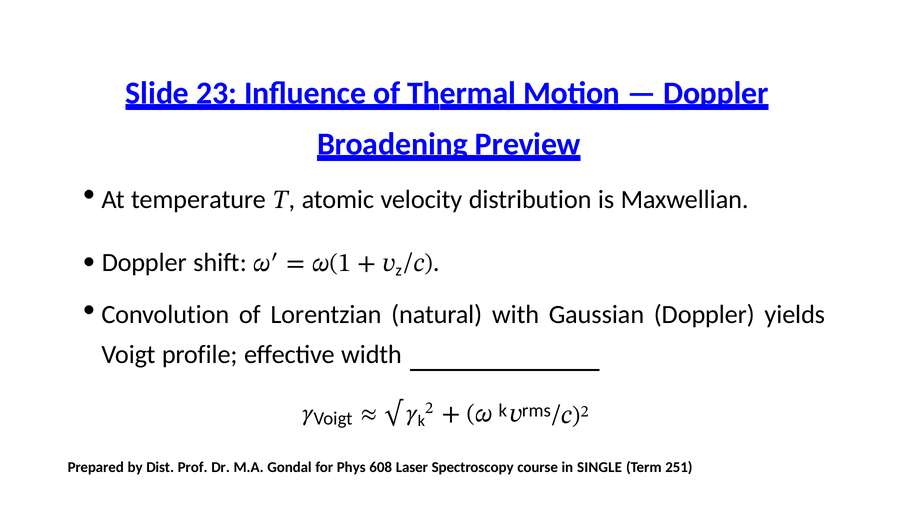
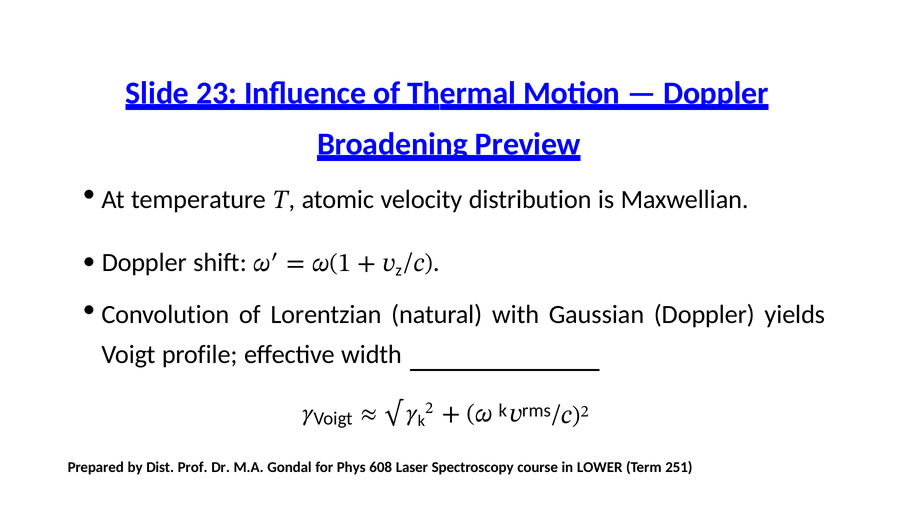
SINGLE: SINGLE -> LOWER (600, 467)
